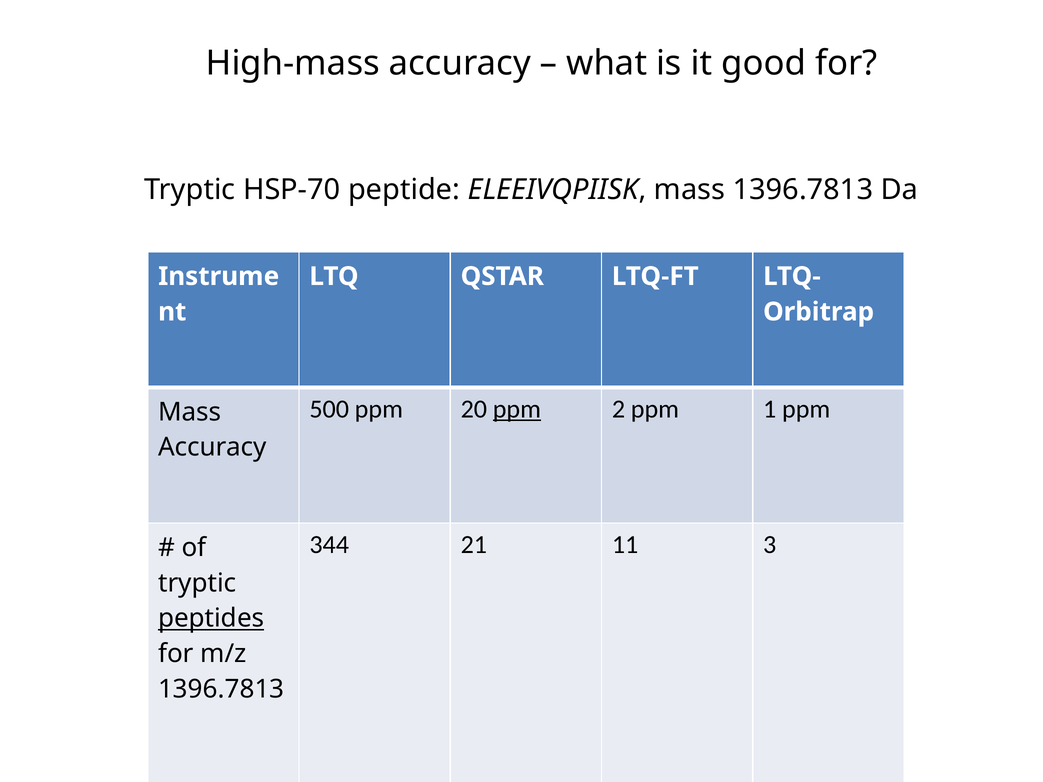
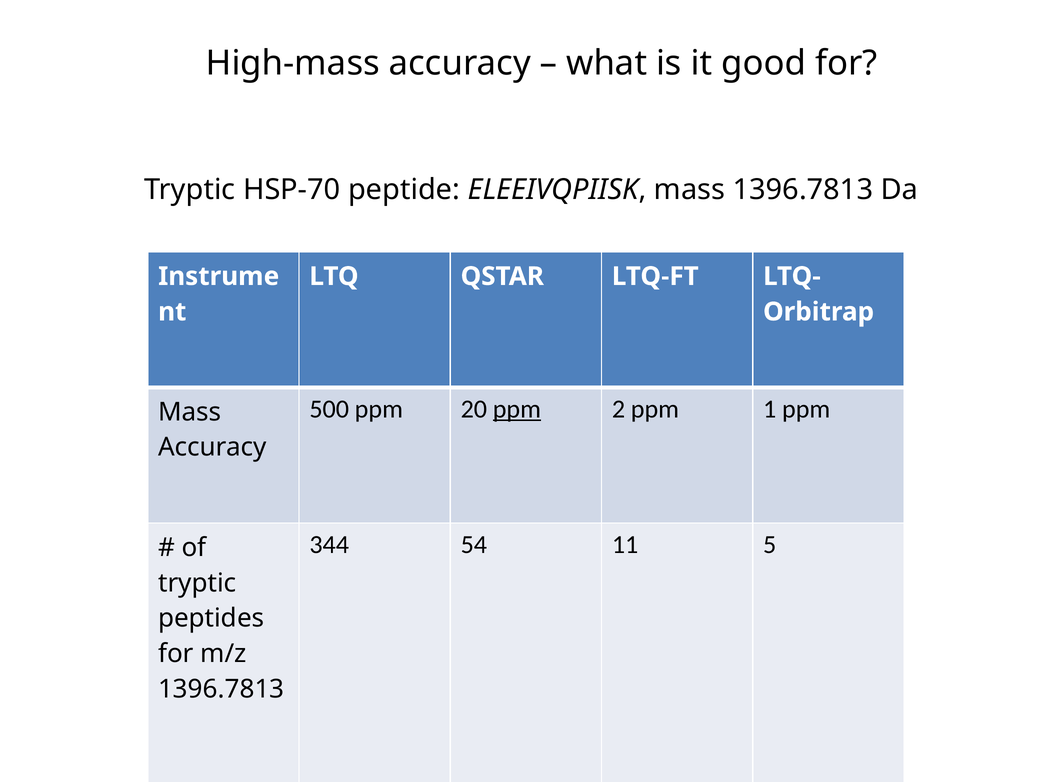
21: 21 -> 54 (474, 545)
3: 3 -> 5 (770, 545)
peptides underline: present -> none (211, 619)
